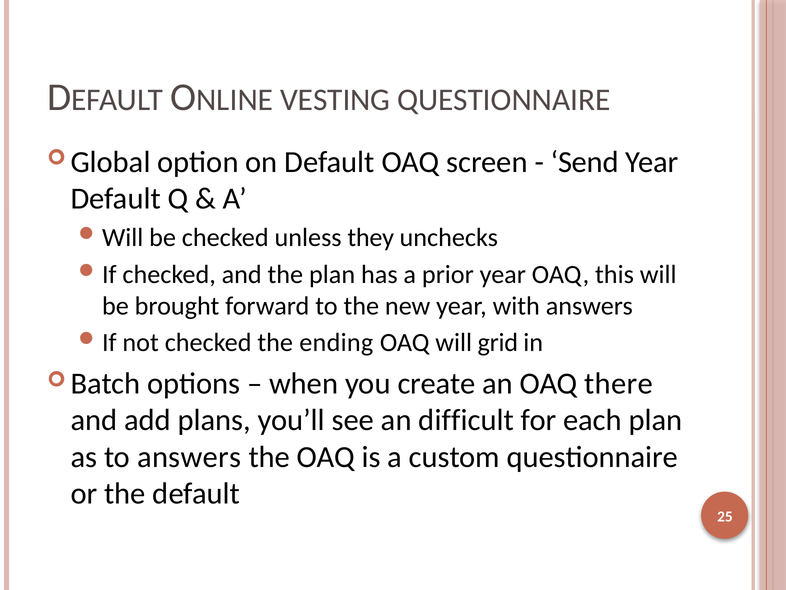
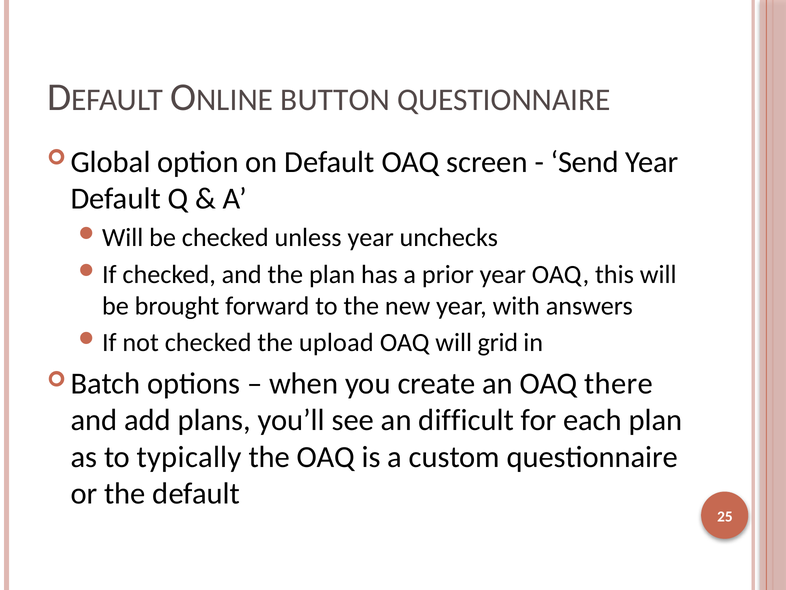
VESTING: VESTING -> BUTTON (335, 100)
unless they: they -> year (371, 238)
ending: ending -> upload (336, 342)
to answers: answers -> typically (189, 457)
